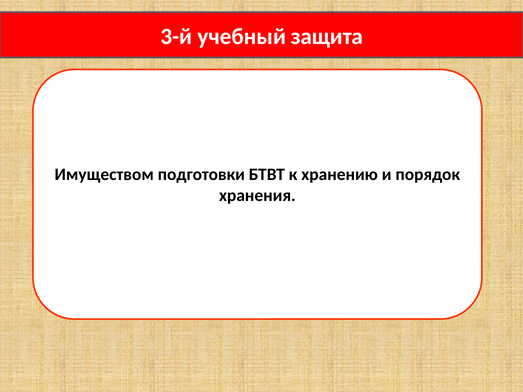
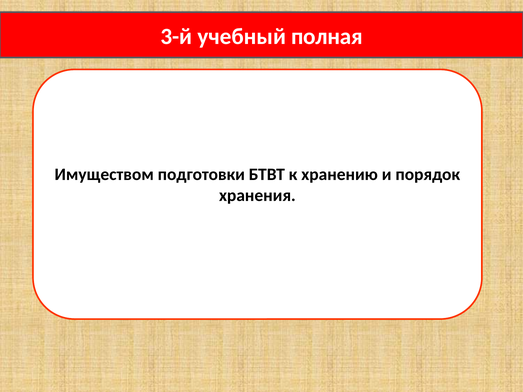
защита: защита -> полная (327, 36)
